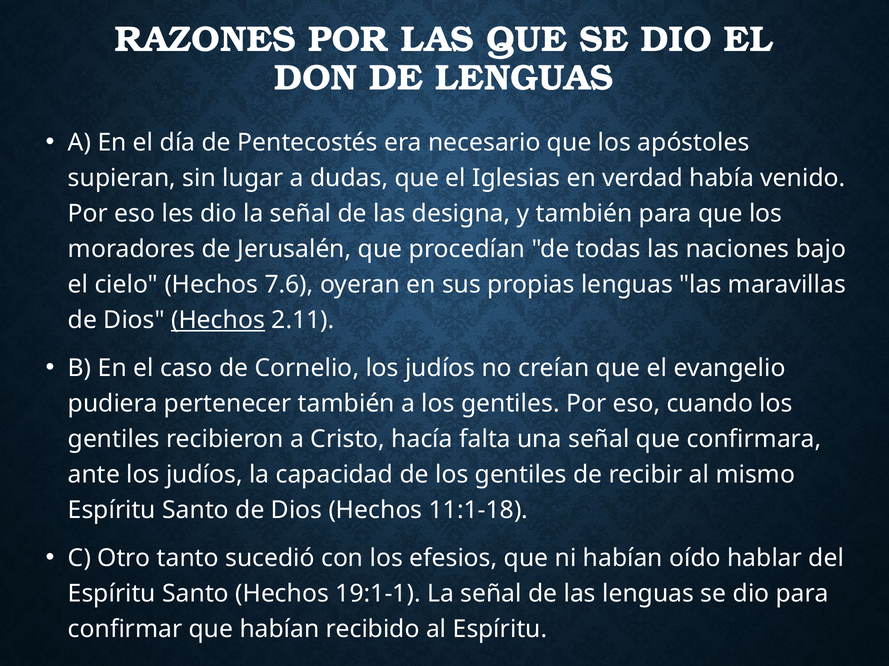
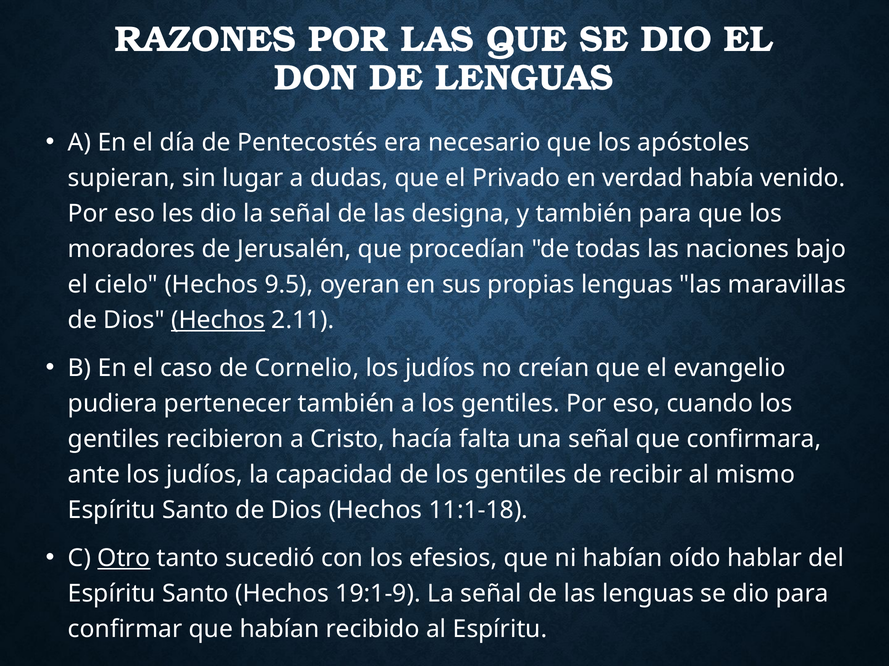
Iglesias: Iglesias -> Privado (516, 178)
7.6: 7.6 -> 9.5 (289, 285)
Otro underline: none -> present (124, 559)
19:1-1: 19:1-1 -> 19:1-9 (378, 594)
